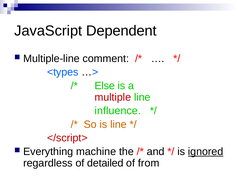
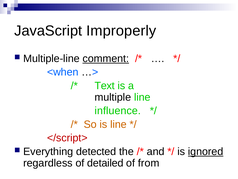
Dependent: Dependent -> Improperly (121, 31)
comment underline: none -> present (106, 58)
<types: <types -> <when (63, 72)
Else: Else -> Text (105, 86)
multiple colour: red -> black (113, 97)
machine: machine -> detected (96, 151)
